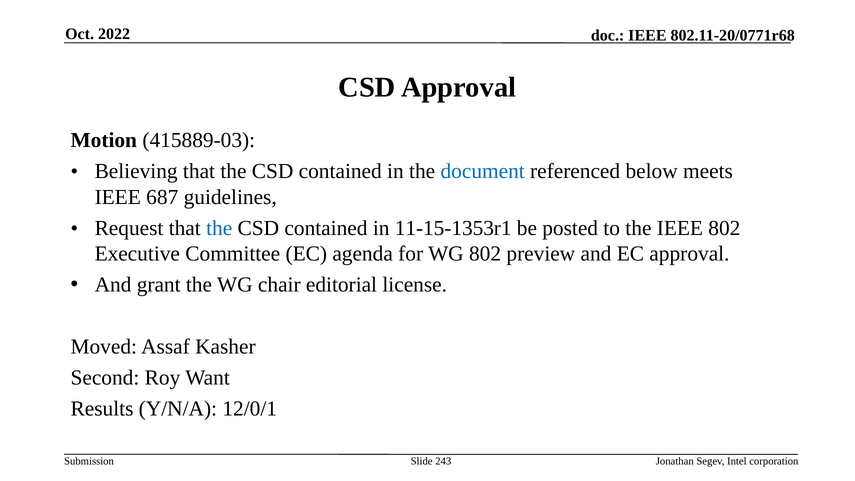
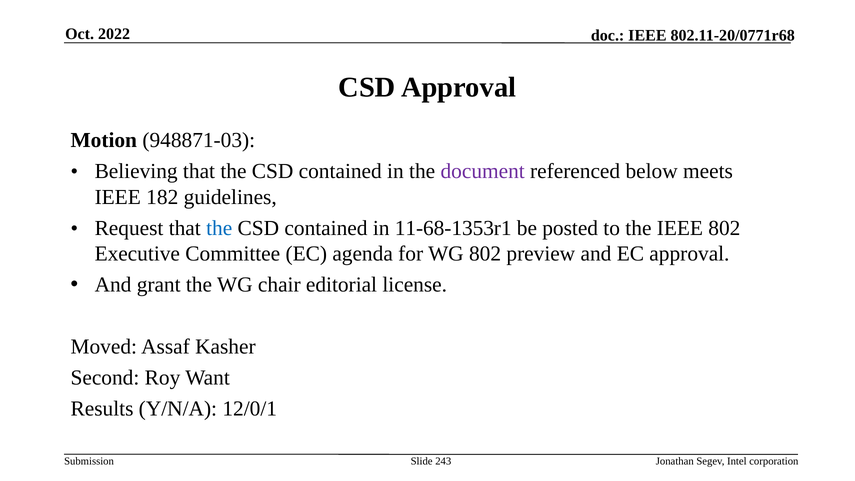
415889-03: 415889-03 -> 948871-03 (199, 140)
document colour: blue -> purple (483, 171)
687: 687 -> 182 (162, 197)
11-15-1353r1: 11-15-1353r1 -> 11-68-1353r1 (453, 228)
